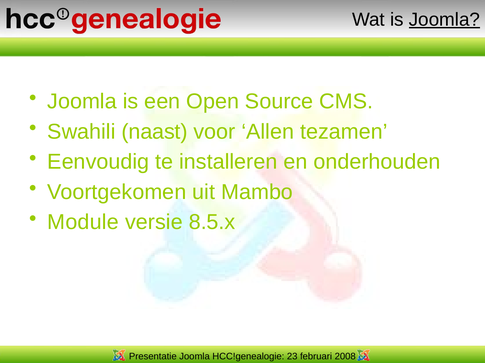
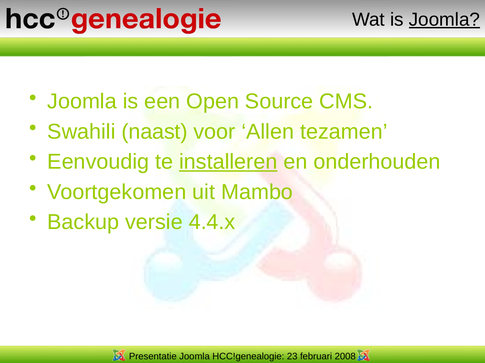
installeren underline: none -> present (228, 162)
Module: Module -> Backup (83, 222)
8.5.x: 8.5.x -> 4.4.x (212, 222)
